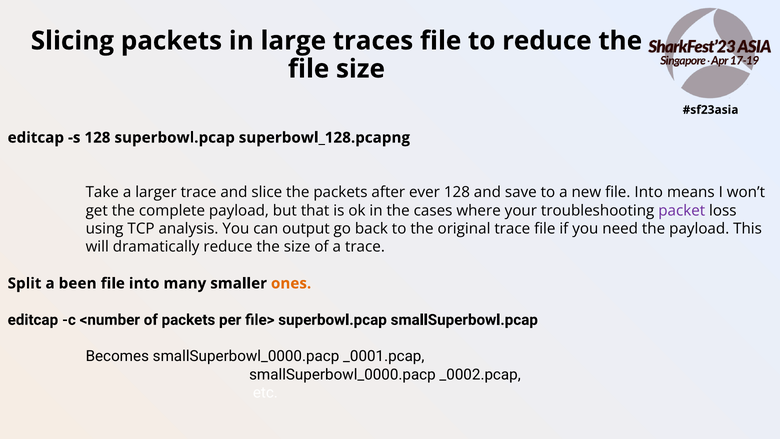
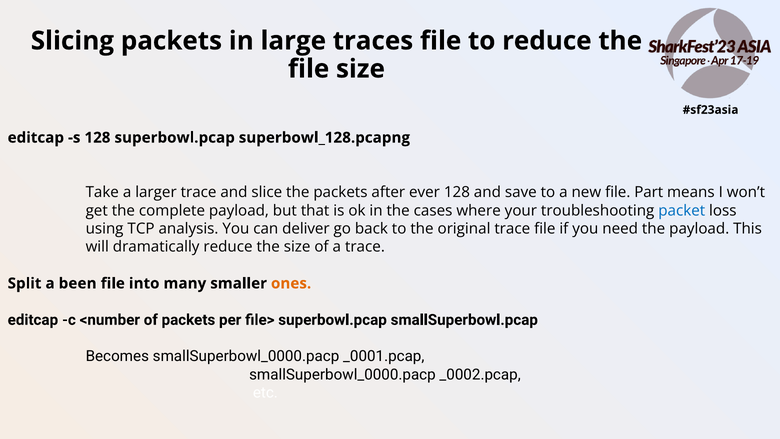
new file Into: Into -> Part (649, 192)
packet colour: purple -> blue (682, 210)
output: output -> deliver (306, 229)
